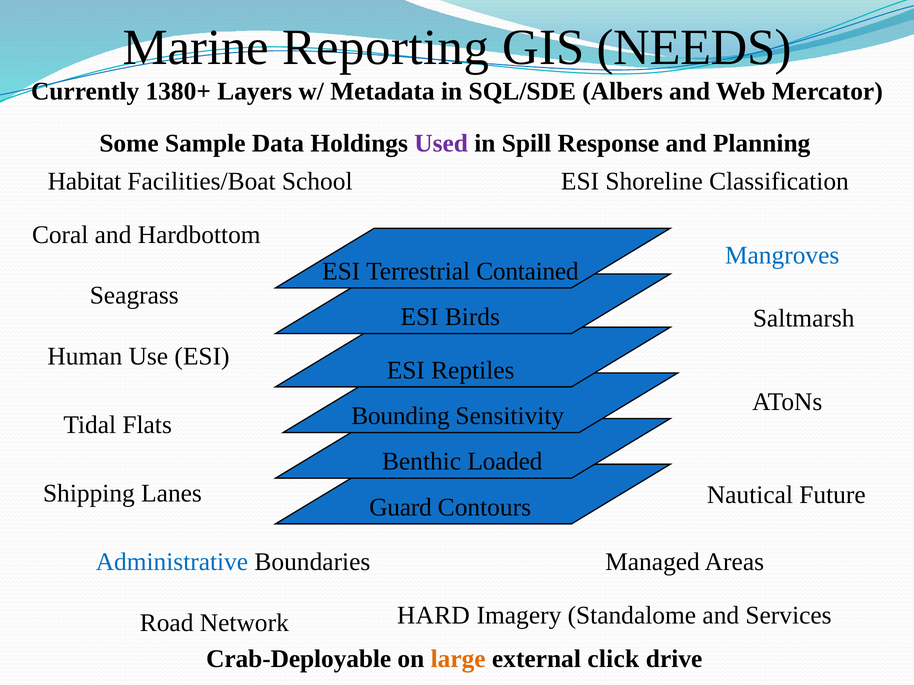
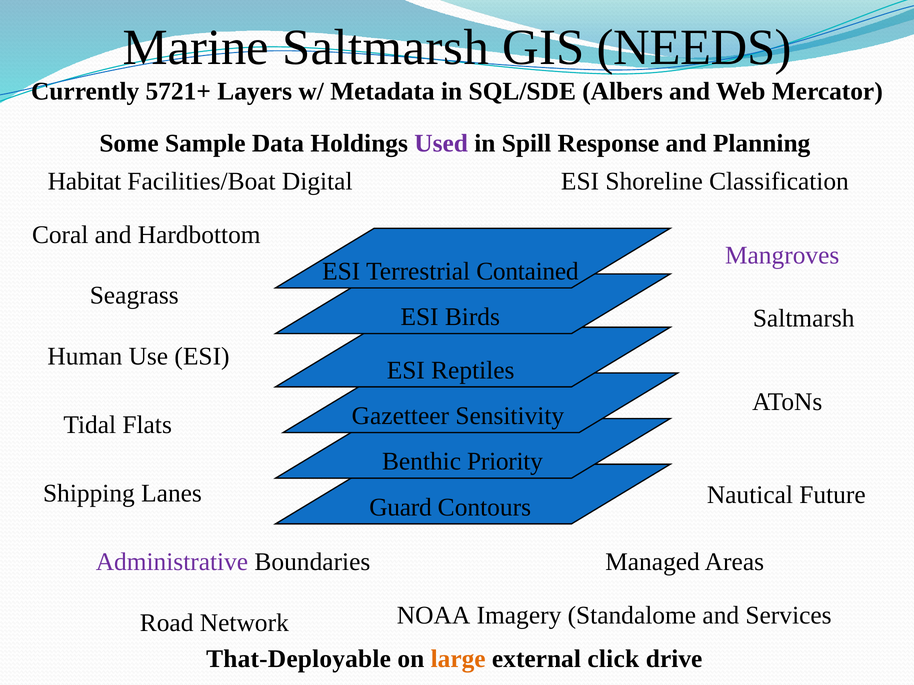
Marine Reporting: Reporting -> Saltmarsh (385, 48)
1380+: 1380+ -> 5721+ (178, 91)
School: School -> Digital (317, 181)
Mangroves colour: blue -> purple (782, 256)
Bounding: Bounding -> Gazetteer (400, 416)
Loaded: Loaded -> Priority (505, 462)
Administrative colour: blue -> purple (172, 562)
HARD: HARD -> NOAA (434, 616)
Crab-Deployable: Crab-Deployable -> That-Deployable (299, 659)
